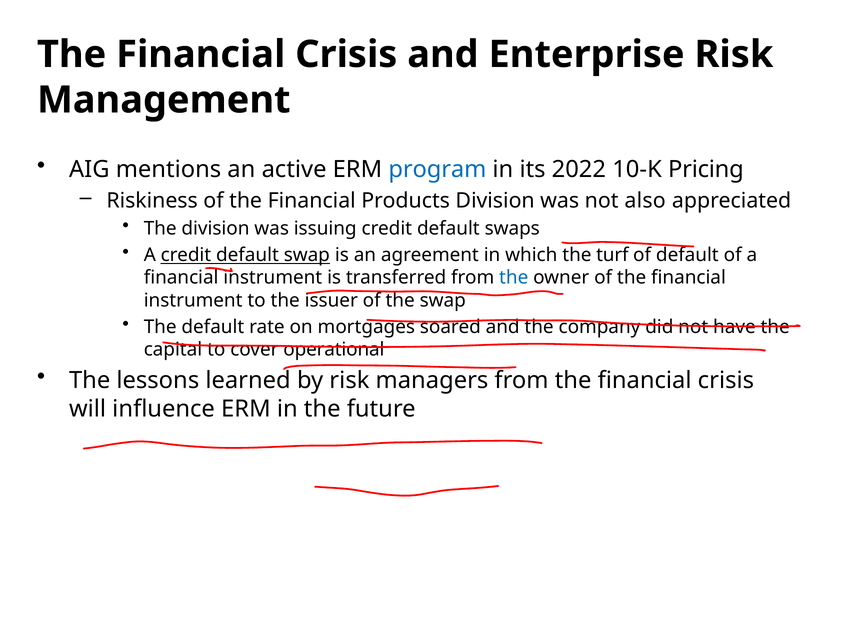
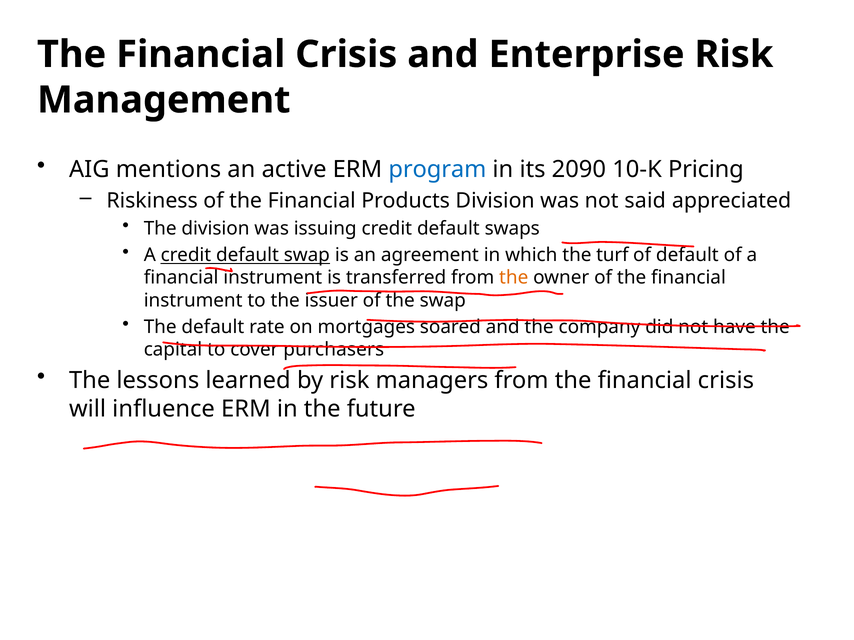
2022: 2022 -> 2090 (579, 170)
also: also -> said (645, 201)
the colour: blue -> orange (514, 278)
operational: operational -> purchasers (334, 350)
